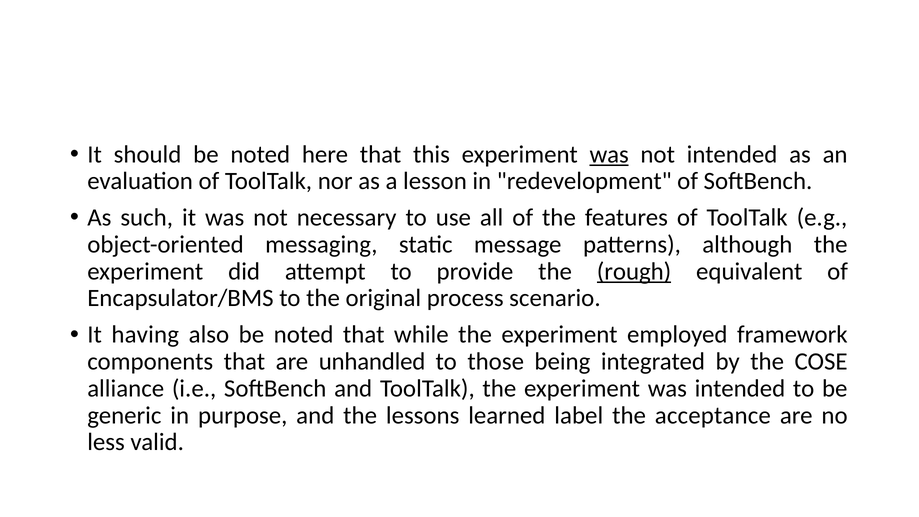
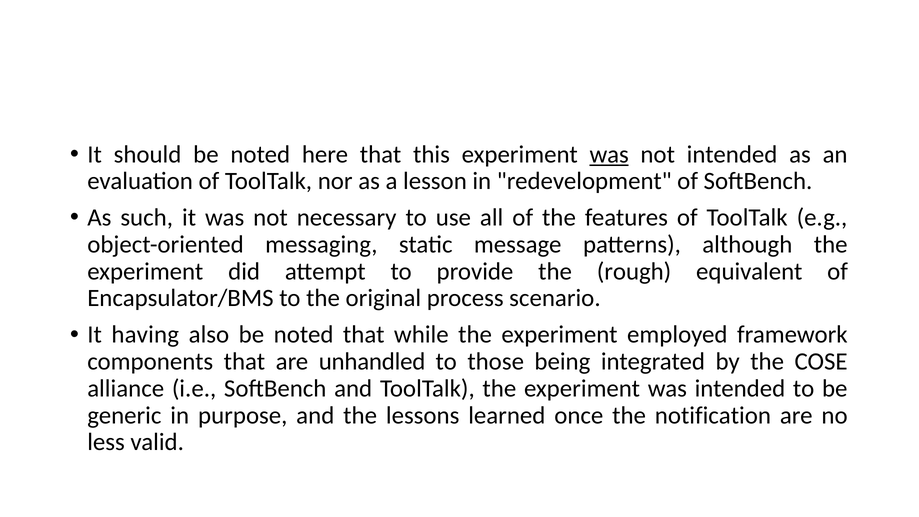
rough underline: present -> none (634, 271)
label: label -> once (579, 415)
acceptance: acceptance -> notification (713, 415)
